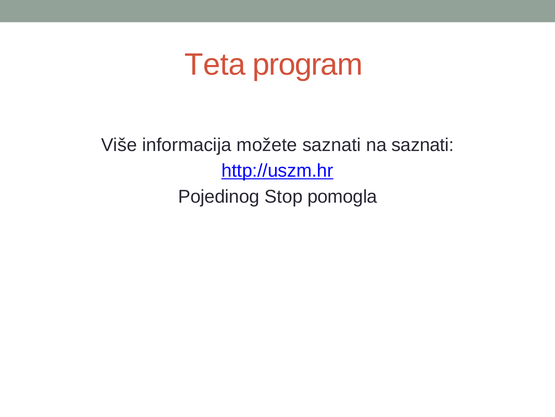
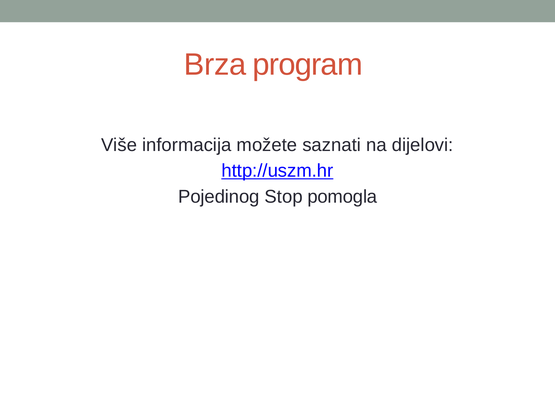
Teta: Teta -> Brza (215, 65)
na saznati: saznati -> dijelovi (423, 145)
